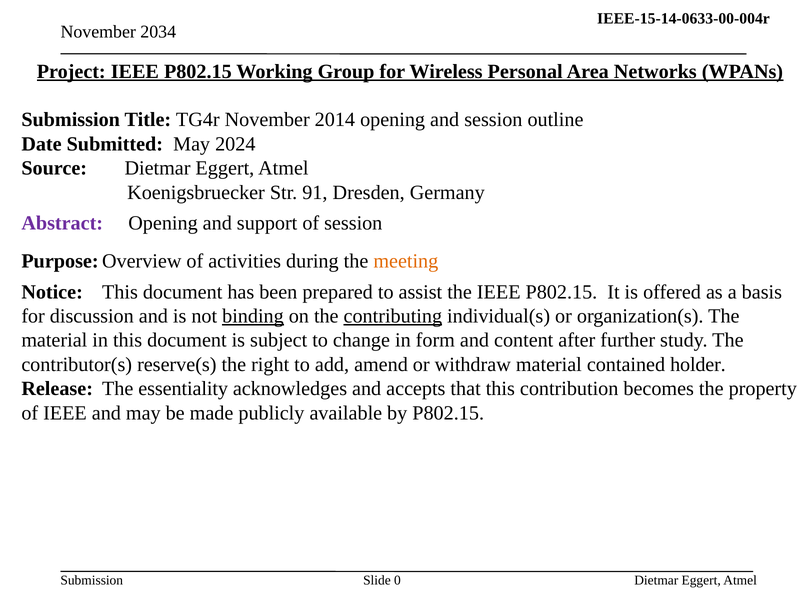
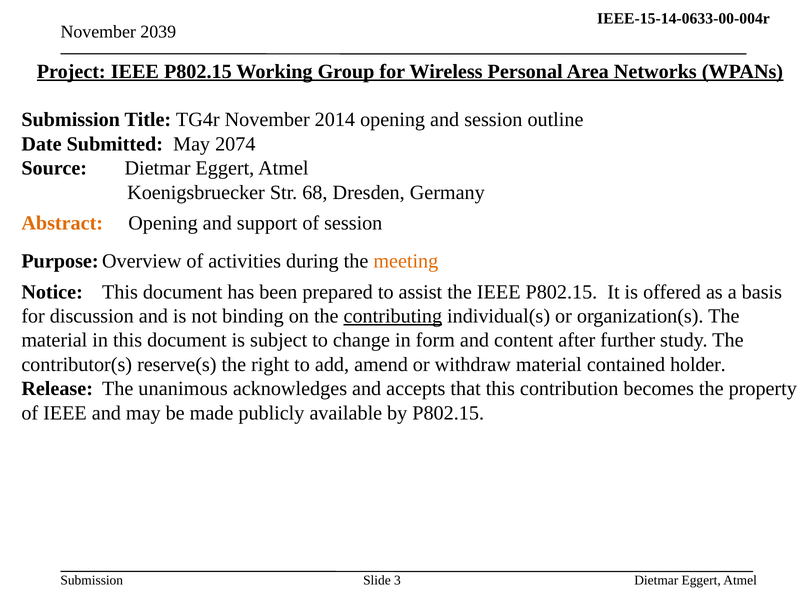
2034: 2034 -> 2039 (158, 32)
2024: 2024 -> 2074 (235, 144)
91: 91 -> 68 (315, 192)
Abstract colour: purple -> orange (62, 223)
binding underline: present -> none (253, 316)
essentiality: essentiality -> unanimous (183, 389)
0: 0 -> 3 (397, 580)
